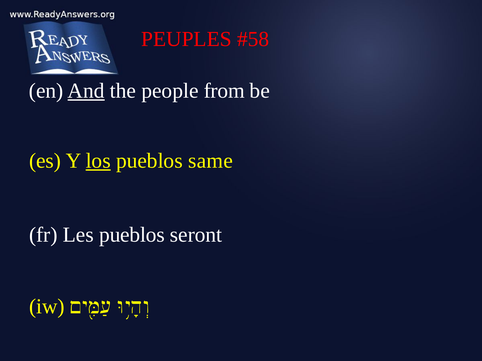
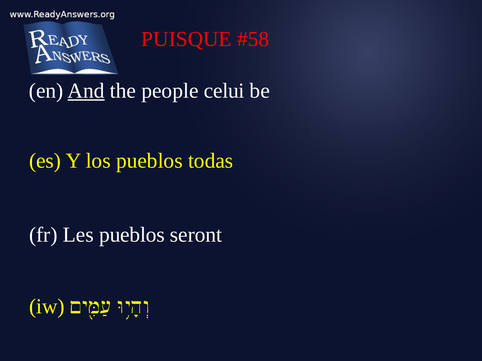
PEUPLES: PEUPLES -> PUISQUE (187, 39)
from: from -> celui (224, 91)
los underline: present -> none (98, 161)
same: same -> todas (211, 161)
